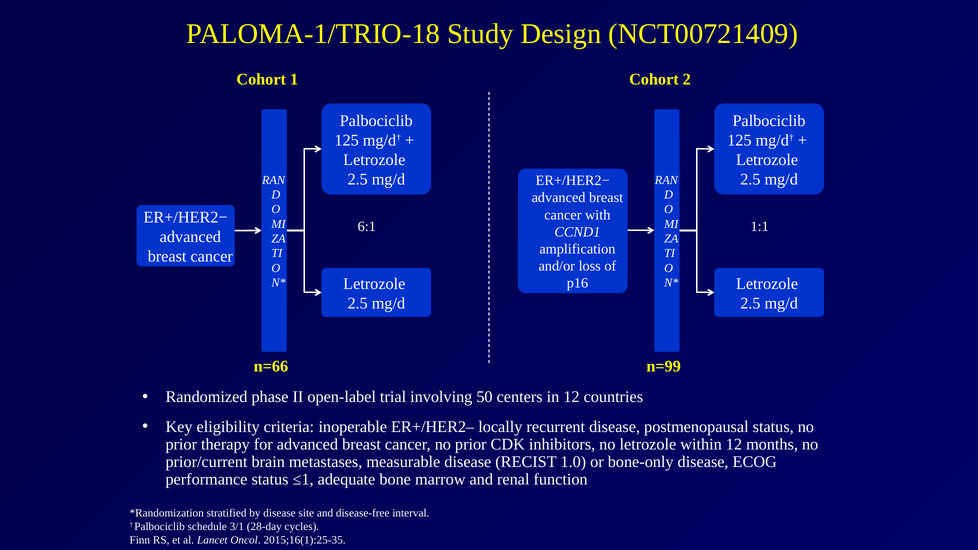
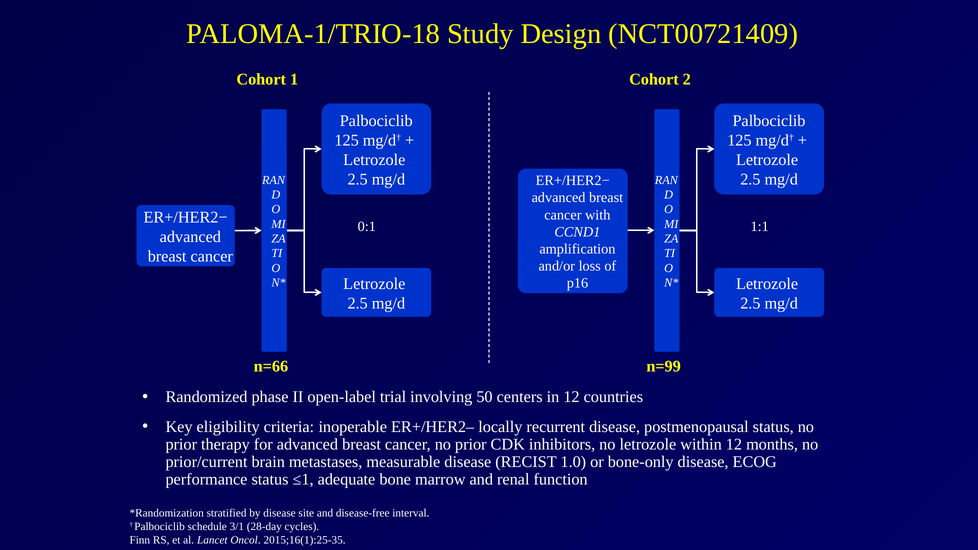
6:1: 6:1 -> 0:1 (367, 227)
